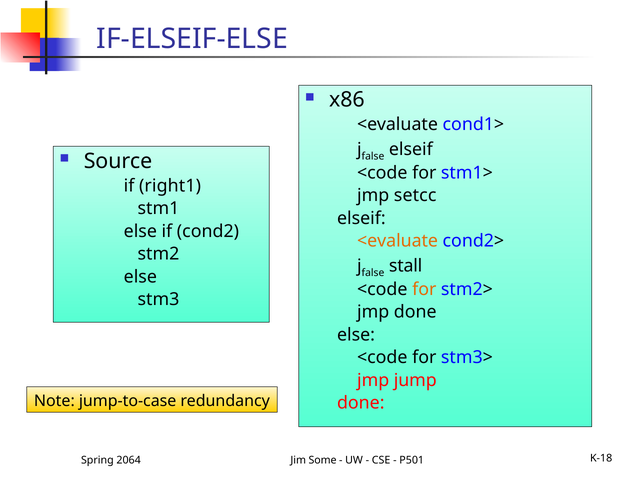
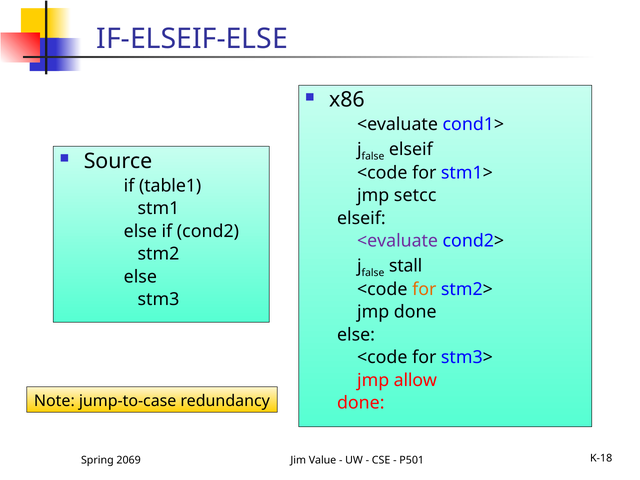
right1: right1 -> table1 (170, 186)
<evaluate colour: orange -> purple (398, 241)
jump: jump -> allow (415, 380)
2064: 2064 -> 2069 (129, 460)
Some: Some -> Value (323, 460)
